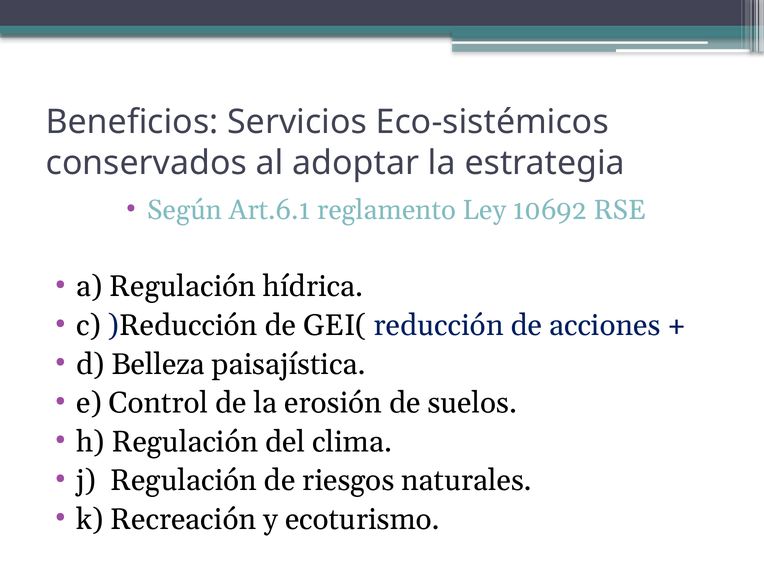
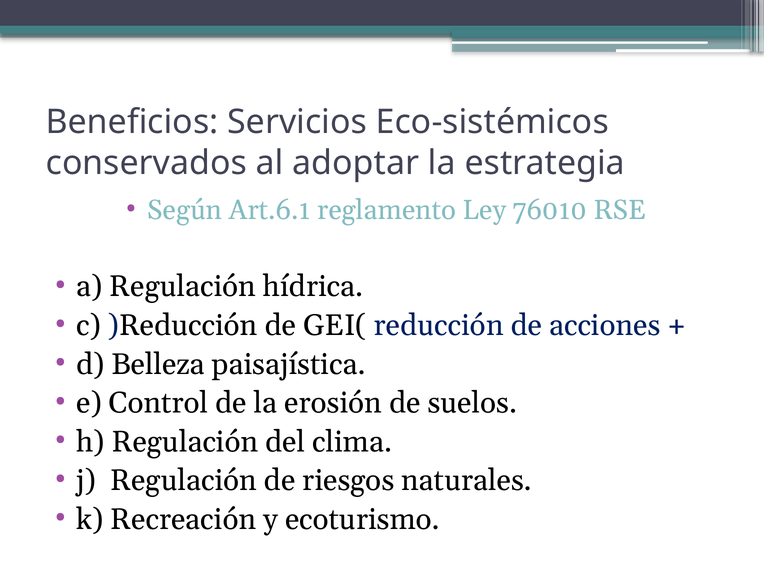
10692: 10692 -> 76010 (550, 210)
